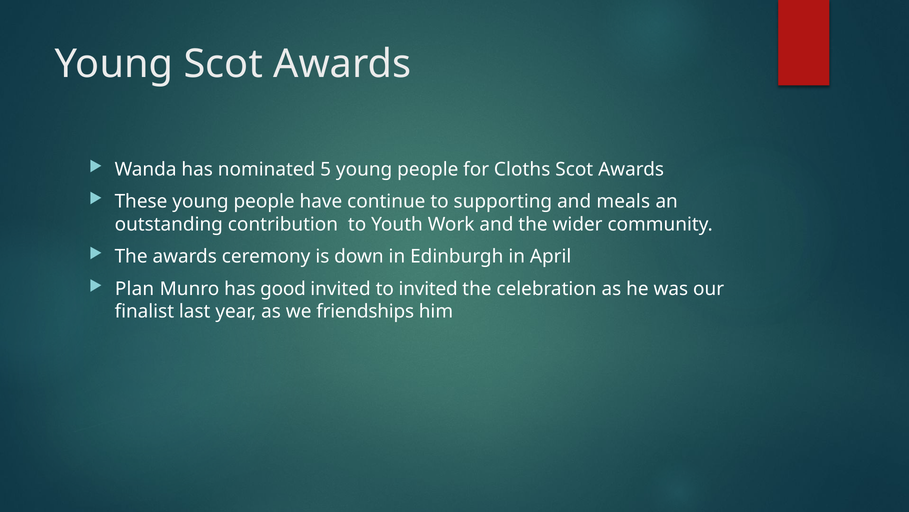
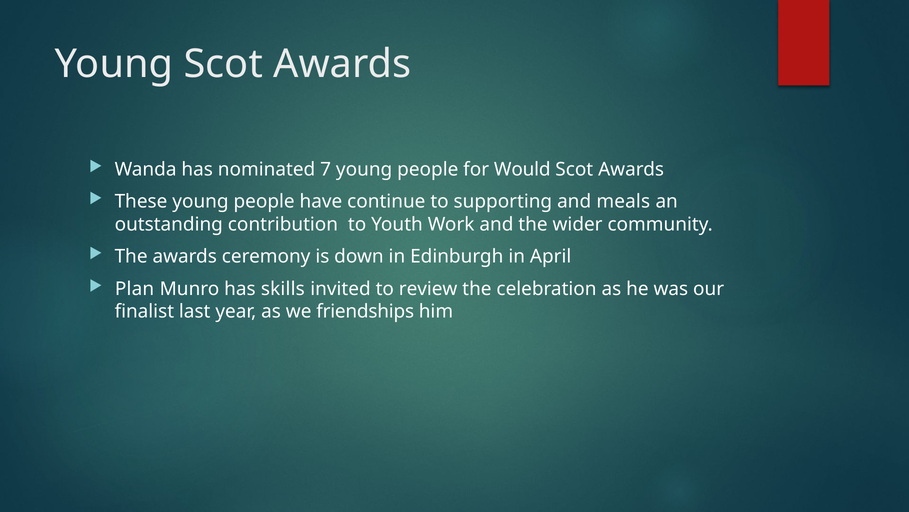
5: 5 -> 7 (326, 169)
Cloths: Cloths -> Would (522, 169)
good: good -> skills (283, 289)
to invited: invited -> review (428, 289)
